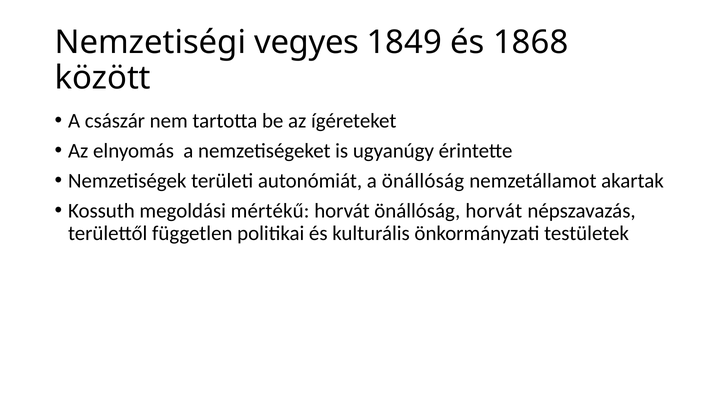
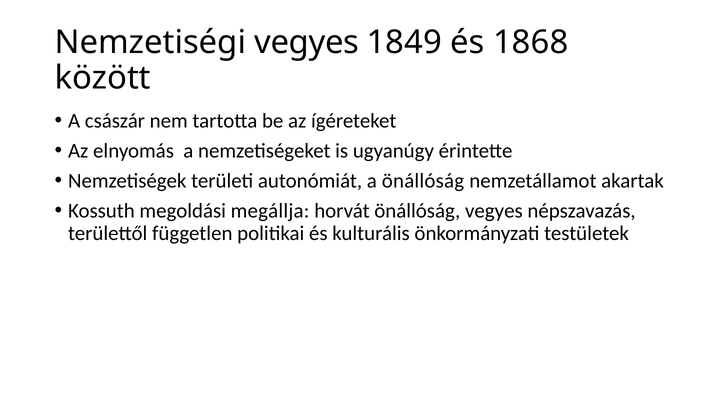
mértékű: mértékű -> megállja (270, 211)
önállóság horvát: horvát -> vegyes (494, 211)
